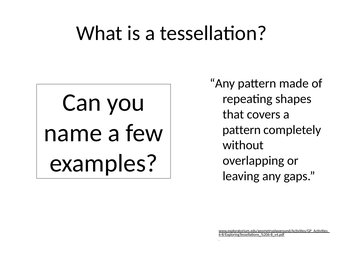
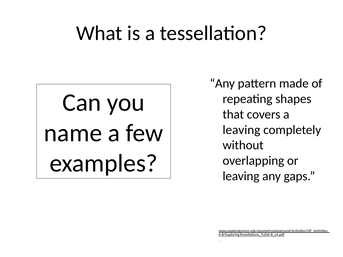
pattern: pattern -> leaving (241, 130)
